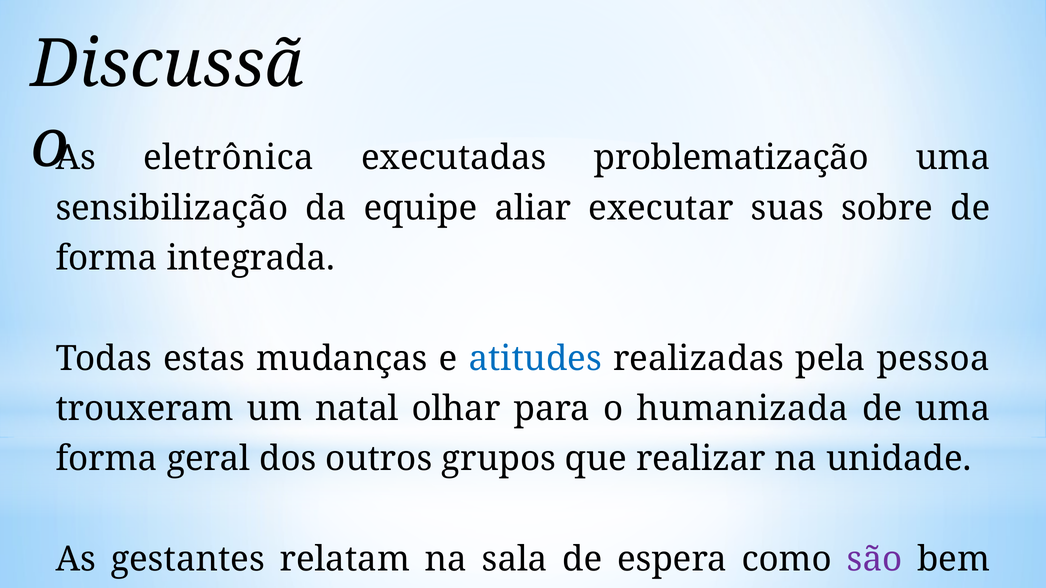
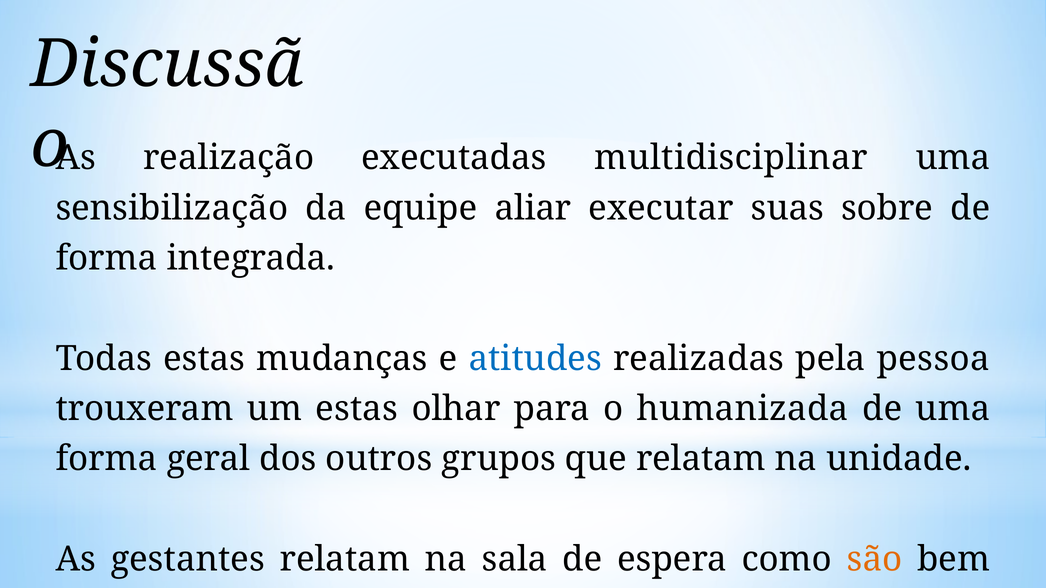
eletrônica: eletrônica -> realização (229, 158)
problematização: problematização -> multidisciplinar (731, 158)
um natal: natal -> estas (357, 409)
que realizar: realizar -> relatam (701, 459)
são colour: purple -> orange (875, 560)
